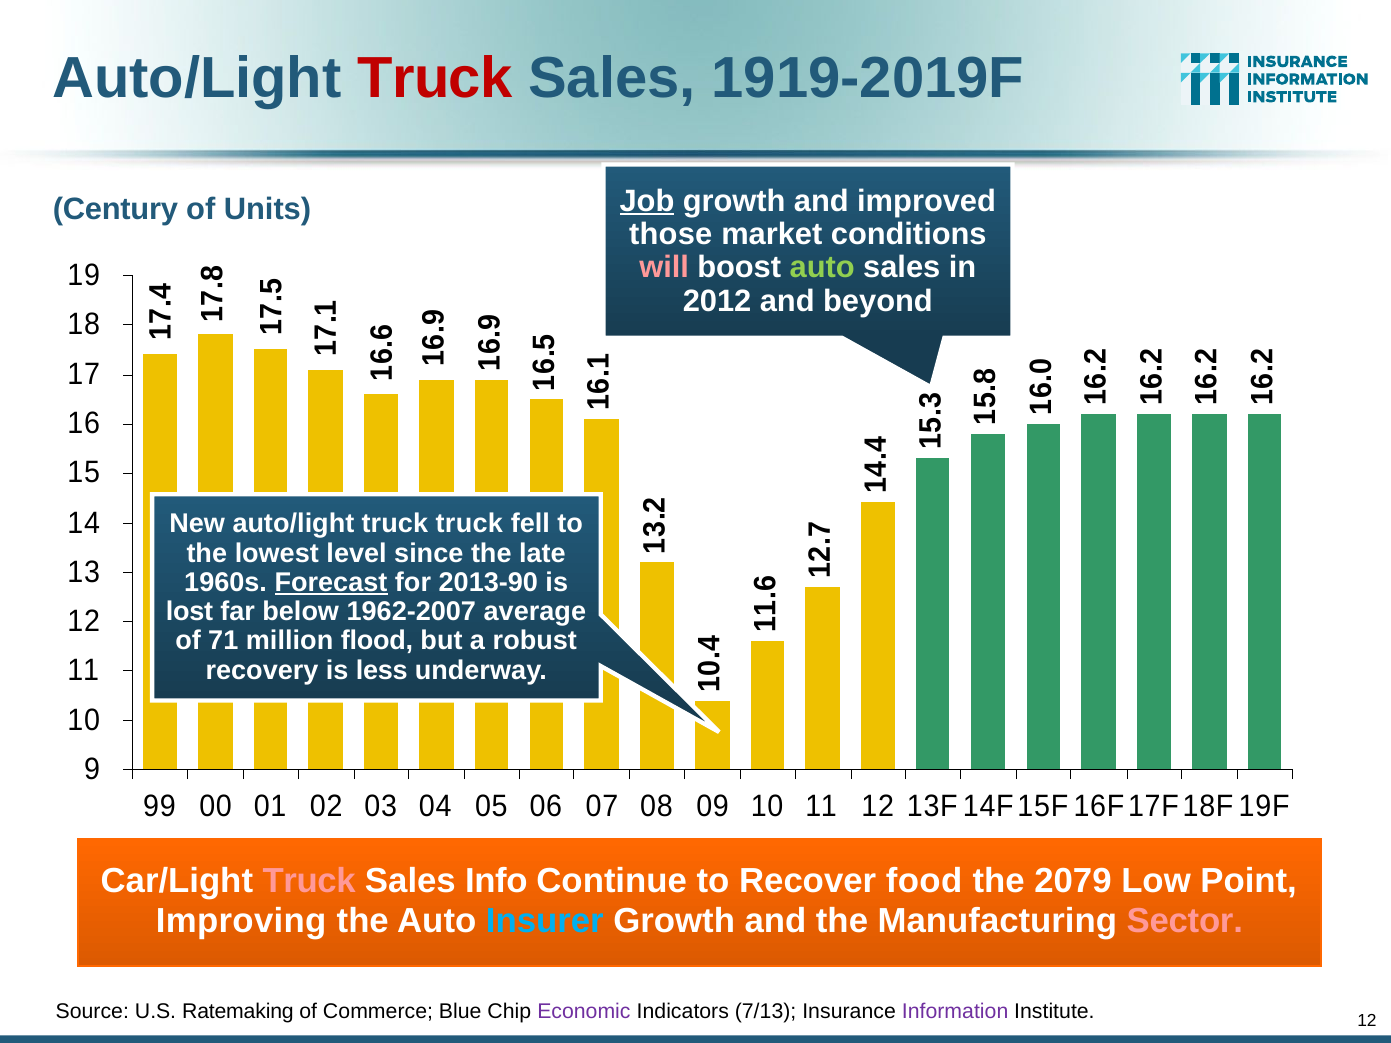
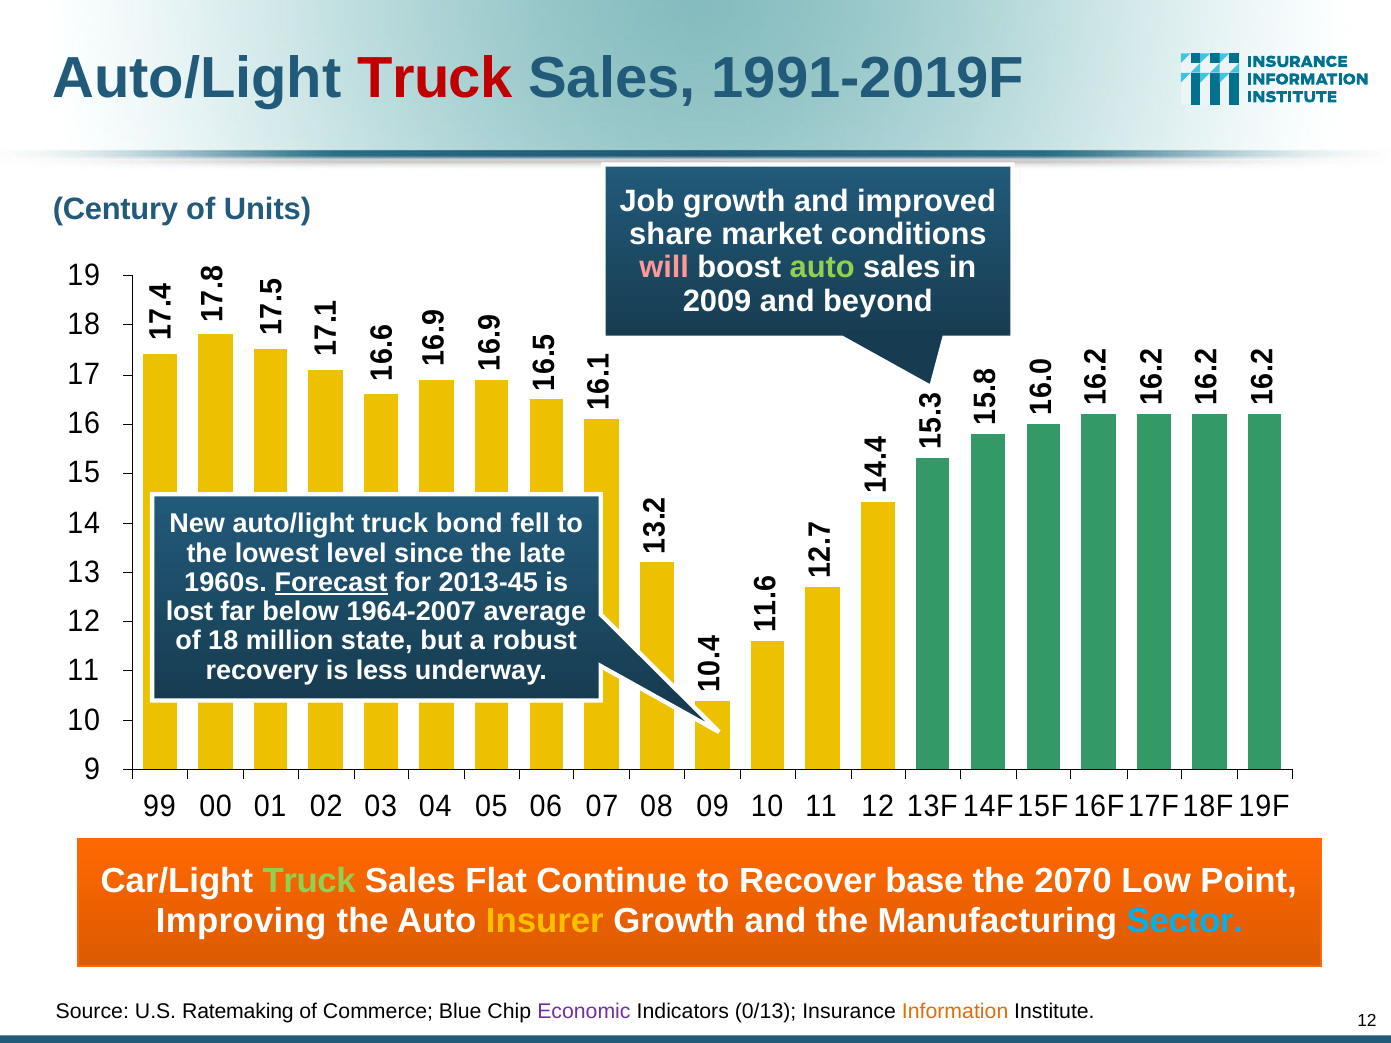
1919-2019F: 1919-2019F -> 1991-2019F (868, 79)
Job underline: present -> none (647, 201)
those: those -> share (671, 234)
2012: 2012 -> 2009 (717, 301)
truck truck: truck -> bond (469, 524)
2013-90: 2013-90 -> 2013-45 (488, 583)
1962-2007: 1962-2007 -> 1964-2007 (411, 612)
of 71: 71 -> 18 (223, 641)
flood: flood -> state (377, 641)
Truck colour: pink -> light green (309, 882)
Info: Info -> Flat (496, 882)
food: food -> base (924, 882)
2079: 2079 -> 2070 (1073, 882)
Insurer colour: light blue -> yellow (545, 921)
Sector colour: pink -> light blue (1185, 921)
7/13: 7/13 -> 0/13 (766, 1012)
Information colour: purple -> orange (955, 1012)
